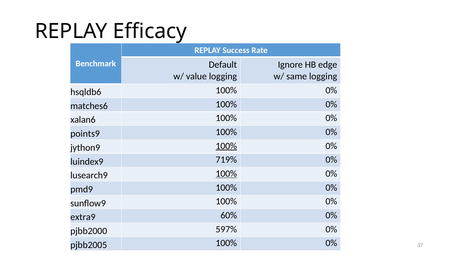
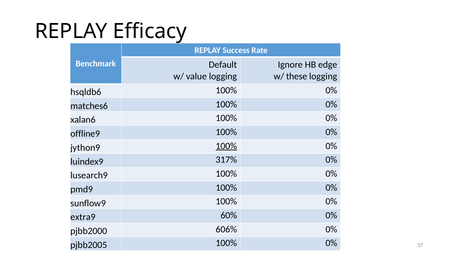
same: same -> these (297, 77)
points9: points9 -> offline9 (85, 134)
719%: 719% -> 317% (226, 160)
100% underline: present -> none (226, 174)
597%: 597% -> 606% (226, 230)
